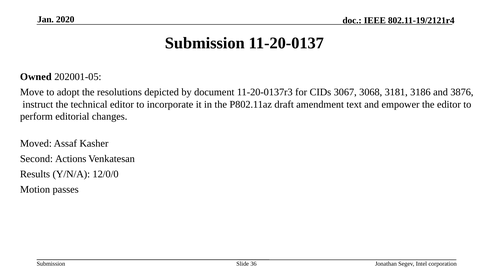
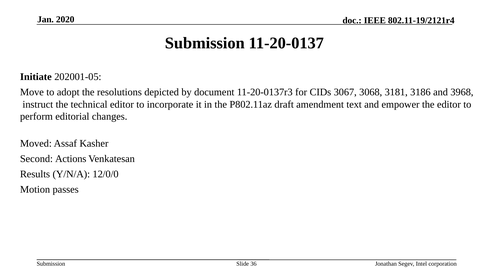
Owned: Owned -> Initiate (36, 77)
3876: 3876 -> 3968 (462, 92)
